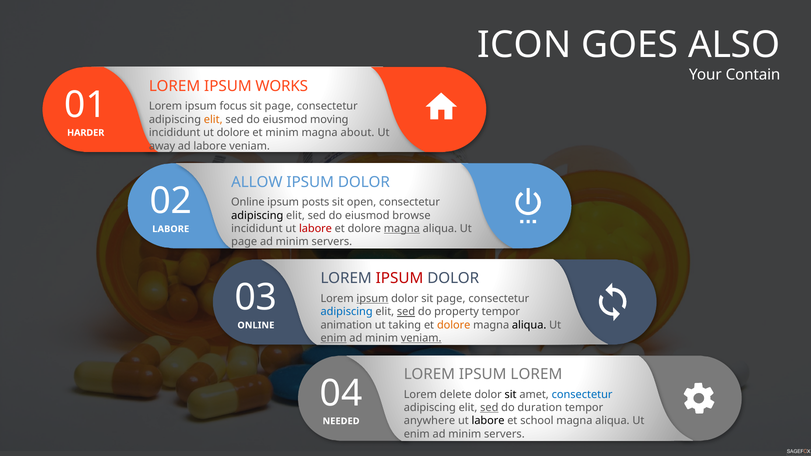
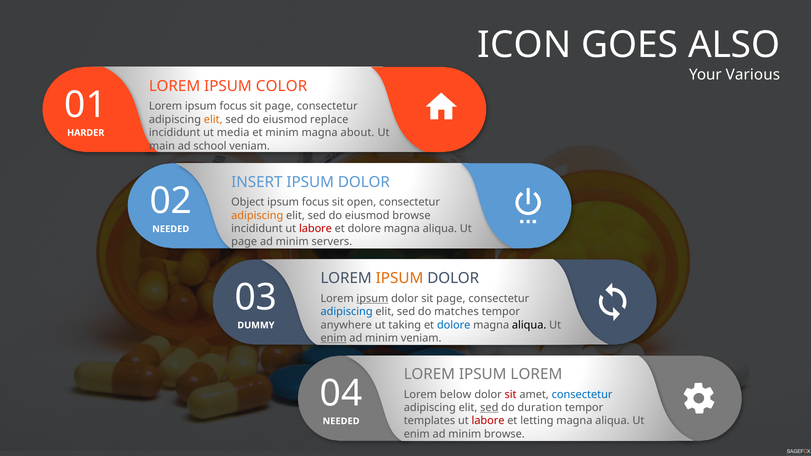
Contain: Contain -> Various (753, 75)
WORKS: WORKS -> COLOR (282, 86)
moving: moving -> replace (329, 120)
ut dolore: dolore -> media (233, 133)
away: away -> main (162, 146)
ad labore: labore -> school (210, 146)
ALLOW: ALLOW -> INSERT (257, 182)
Online: Online -> Object (248, 202)
posts: posts -> focus (316, 202)
adipiscing colour: black -> orange (257, 216)
magna underline: present -> none (402, 229)
LABORE: LABORE -> NEEDED (171, 229)
IPSUM colour: red -> orange (400, 279)
sed underline: present -> none (406, 312)
property: property -> matches (457, 312)
animation: animation -> anywhere (346, 325)
dolore colour: orange -> blue (454, 325)
ONLINE: ONLINE -> DUMMY (256, 325)
veniam underline: present -> none (421, 338)
delete: delete -> below (456, 395)
sit colour: black -> red (511, 395)
anywhere: anywhere -> templates (429, 421)
labore colour: black -> red (488, 421)
school: school -> letting (537, 421)
enim ad minim servers: servers -> browse (504, 434)
